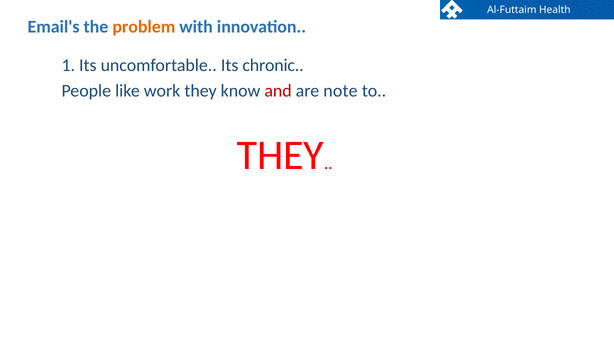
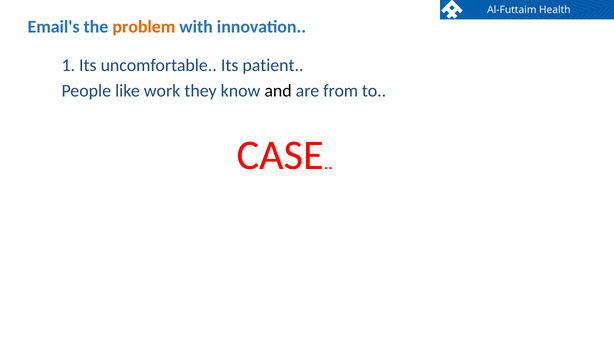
chronic: chronic -> patient (273, 65)
and colour: red -> black (278, 91)
note: note -> from (341, 91)
THEY: THEY -> CASE (280, 156)
